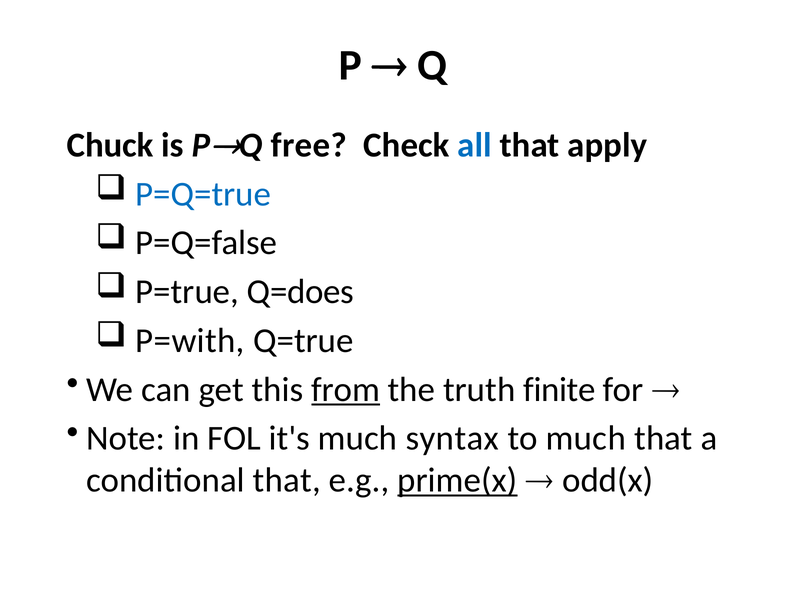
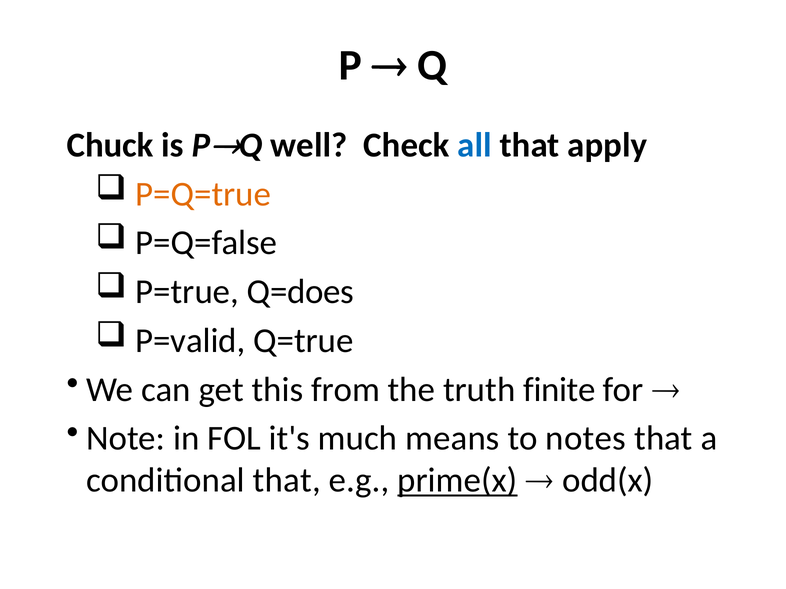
free: free -> well (309, 145)
P=Q=true colour: blue -> orange (203, 194)
P=with: P=with -> P=valid (190, 341)
from underline: present -> none (346, 390)
syntax: syntax -> means (452, 439)
to much: much -> notes (586, 439)
